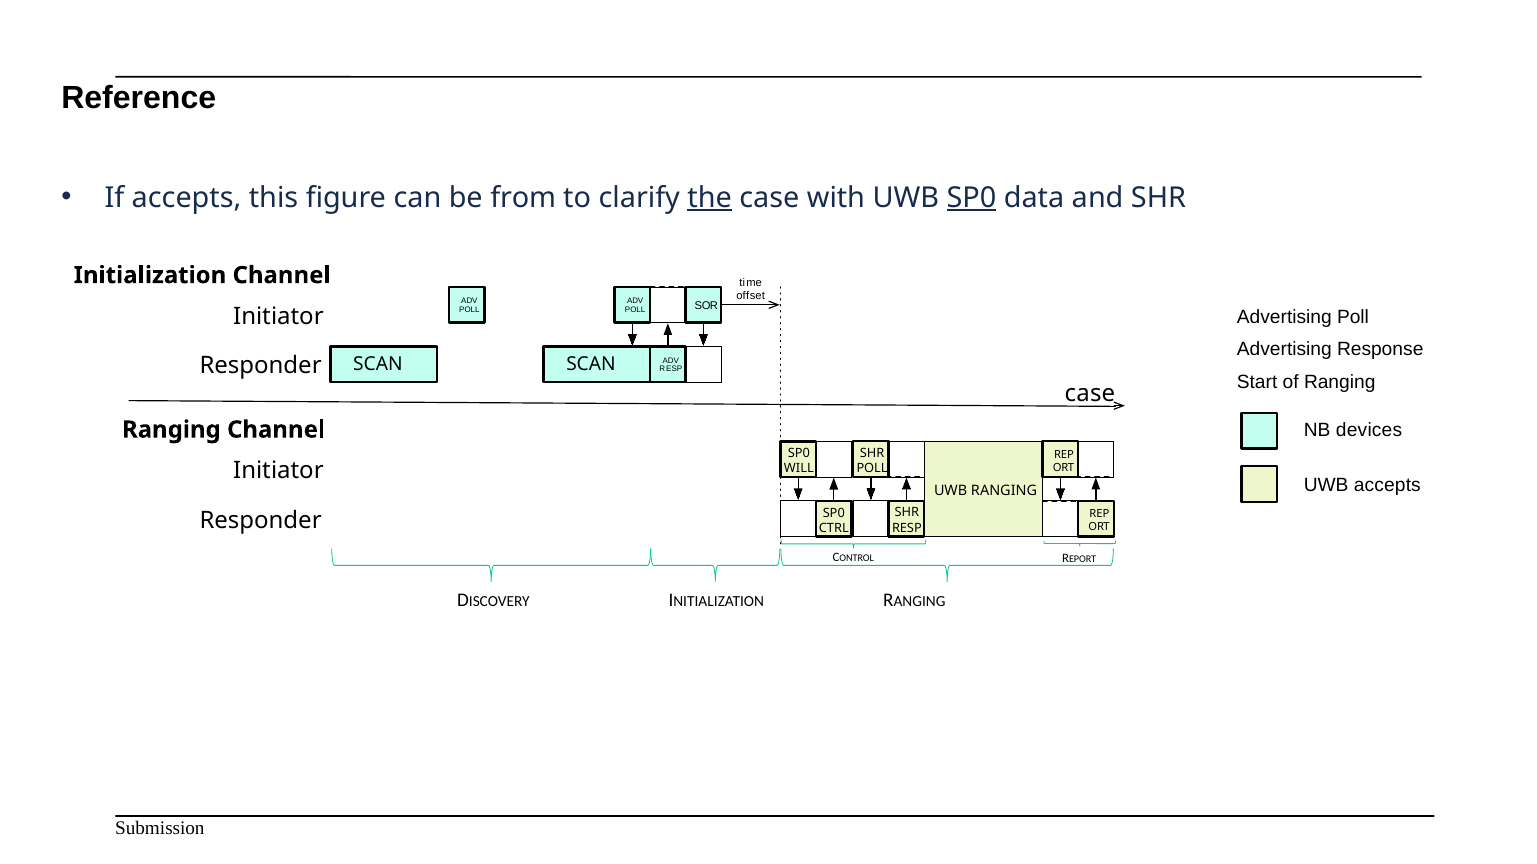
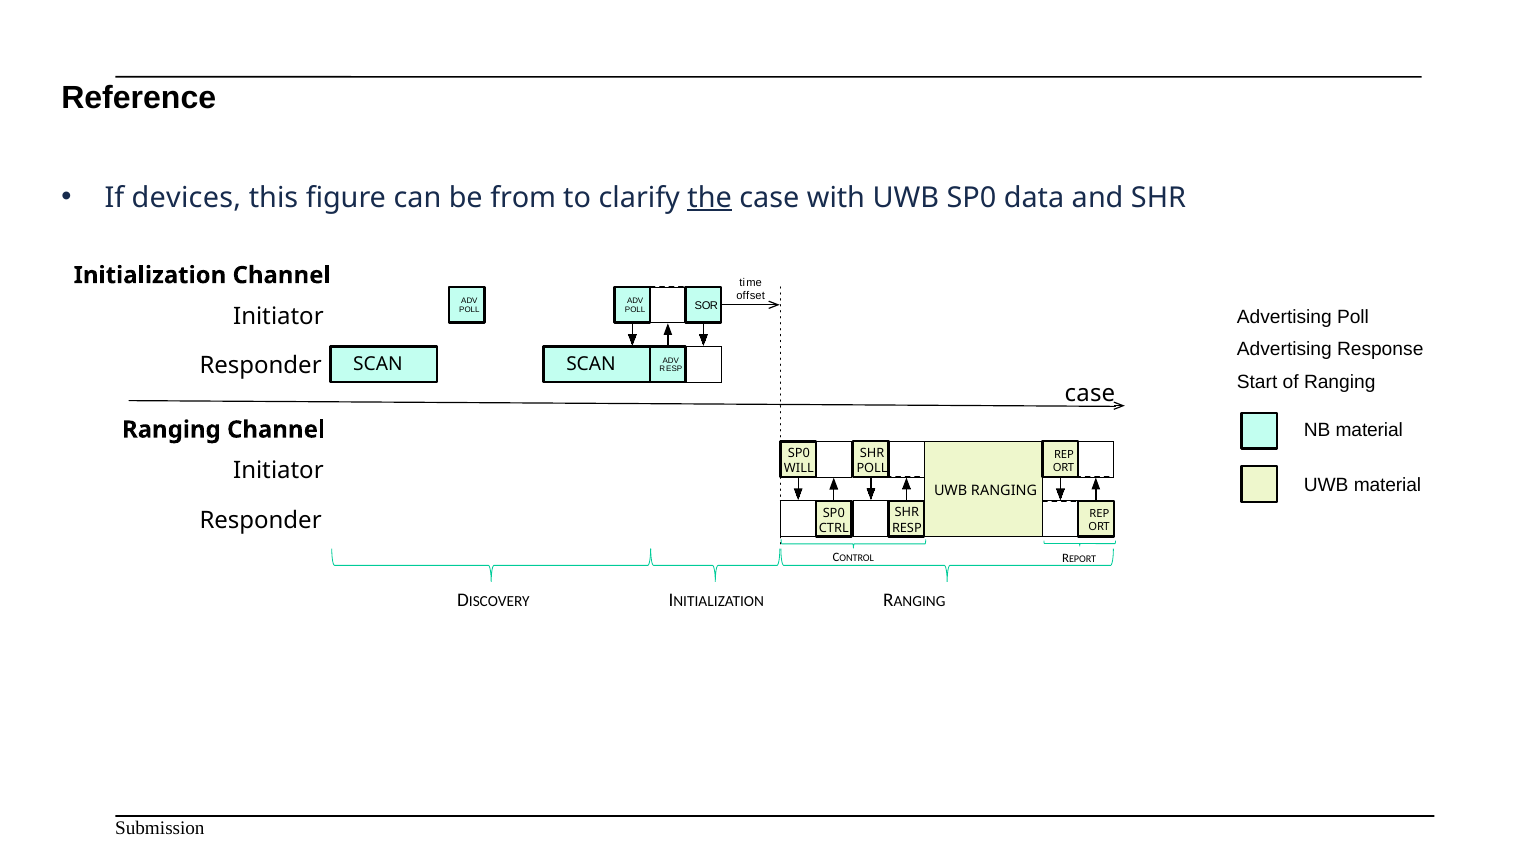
If accepts: accepts -> devices (186, 198)
SP0 underline: present -> none (972, 198)
NB devices: devices -> material (1369, 431)
UWB accepts: accepts -> material (1387, 486)
